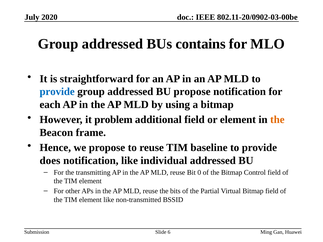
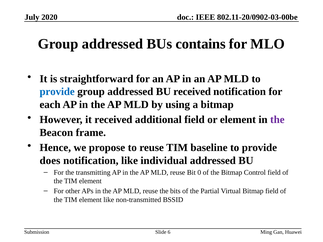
BU propose: propose -> received (192, 92)
it problem: problem -> received (113, 120)
the colour: orange -> purple (277, 120)
